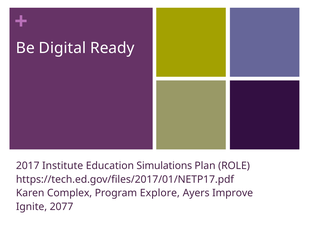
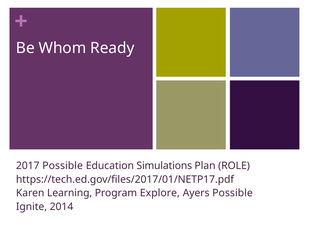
Digital: Digital -> Whom (62, 48)
2017 Institute: Institute -> Possible (63, 166)
Complex: Complex -> Learning (70, 193)
Ayers Improve: Improve -> Possible (233, 193)
2077: 2077 -> 2014 (62, 206)
